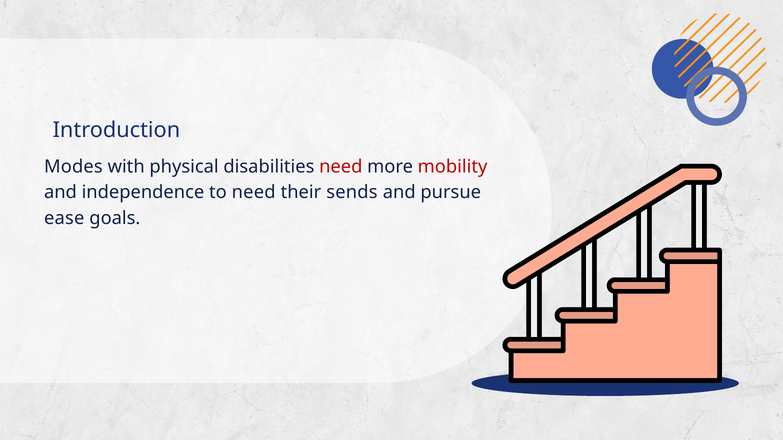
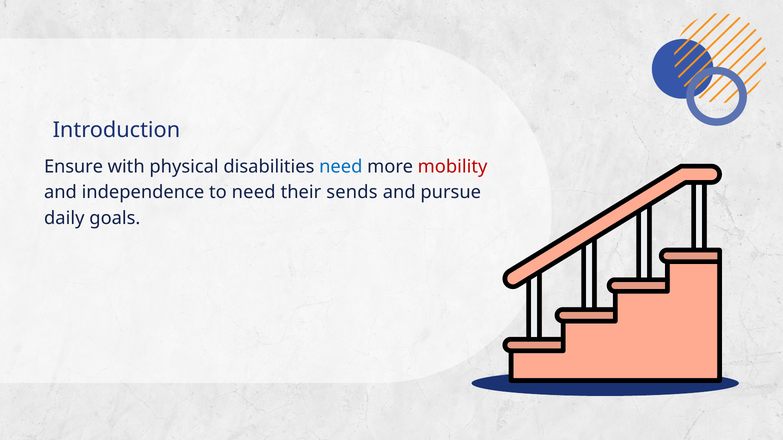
Modes: Modes -> Ensure (74, 167)
need colour: red -> blue (341, 167)
ease: ease -> daily (64, 218)
